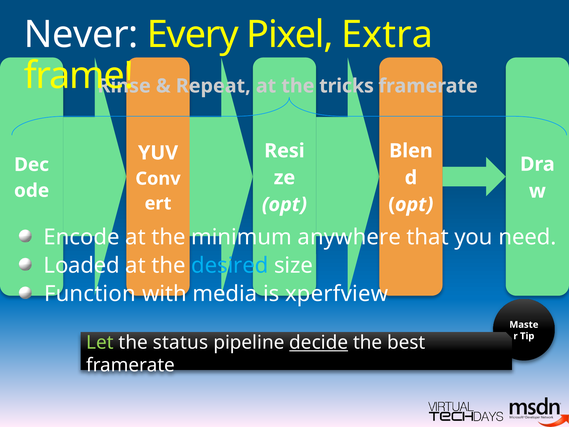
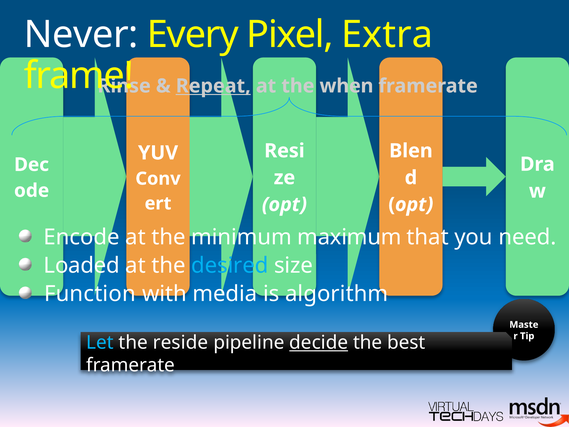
Repeat underline: none -> present (213, 86)
tricks: tricks -> when (347, 86)
anywhere: anywhere -> maximum (349, 237)
xperfview: xperfview -> algorithm (337, 294)
Let colour: light green -> light blue (100, 342)
status: status -> reside (181, 342)
